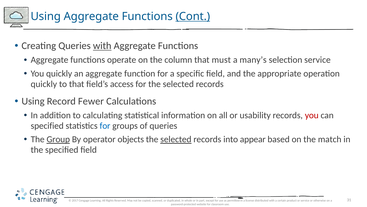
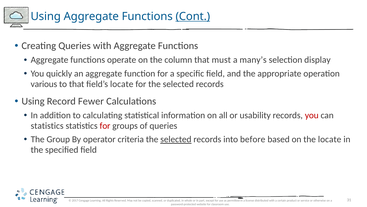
with underline: present -> none (102, 46)
selection service: service -> display (317, 60)
quickly: quickly -> various (44, 84)
field’s access: access -> locate (122, 84)
specified: specified -> statistics (47, 126)
for colour: blue -> red (105, 126)
Group underline: present -> none (58, 139)
objects: objects -> criteria (131, 139)
appear: appear -> before (253, 139)
the match: match -> locate (330, 139)
